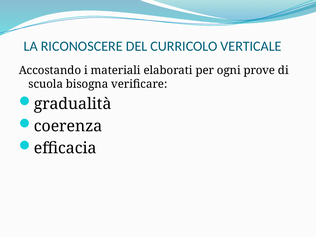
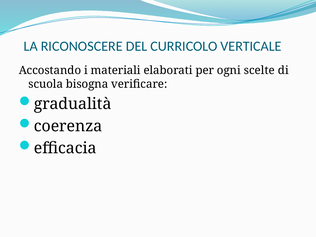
prove: prove -> scelte (259, 70)
